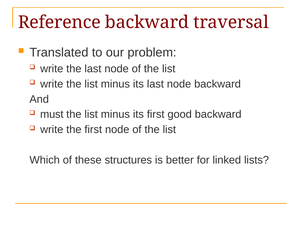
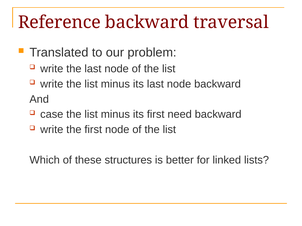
must: must -> case (52, 115)
good: good -> need (180, 115)
